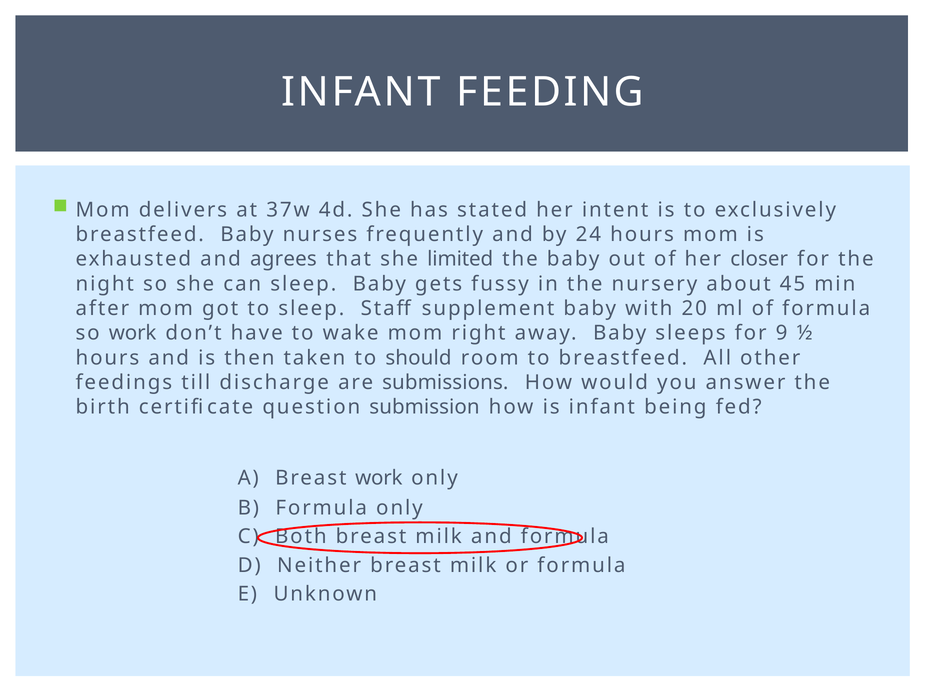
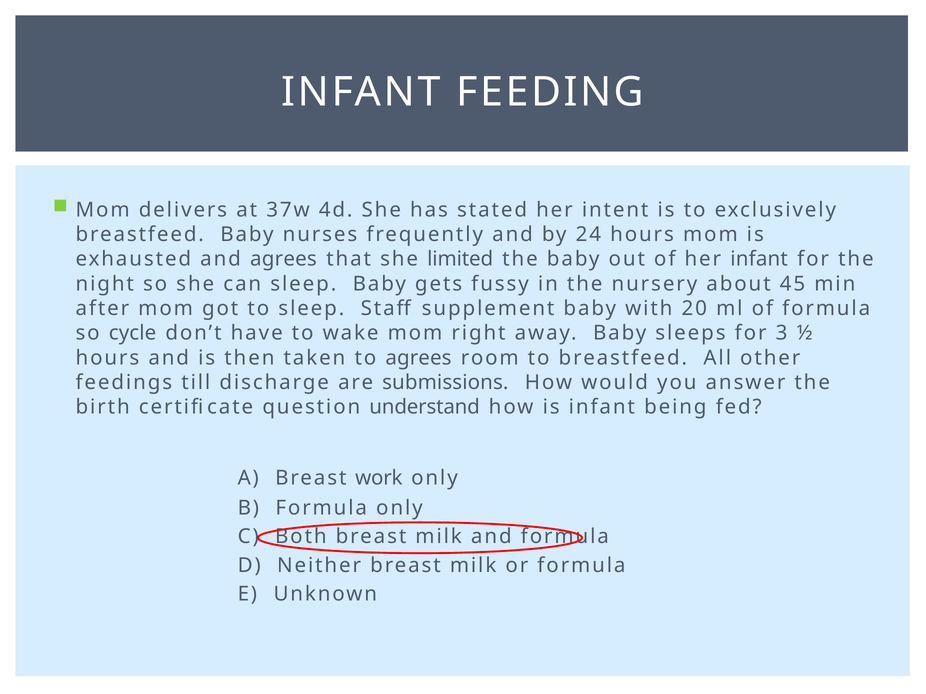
her closer: closer -> infant (759, 259)
so work: work -> cycle (133, 333)
9: 9 -> 3 (782, 333)
to should: should -> agrees (419, 358)
submission: submission -> understand (425, 407)
